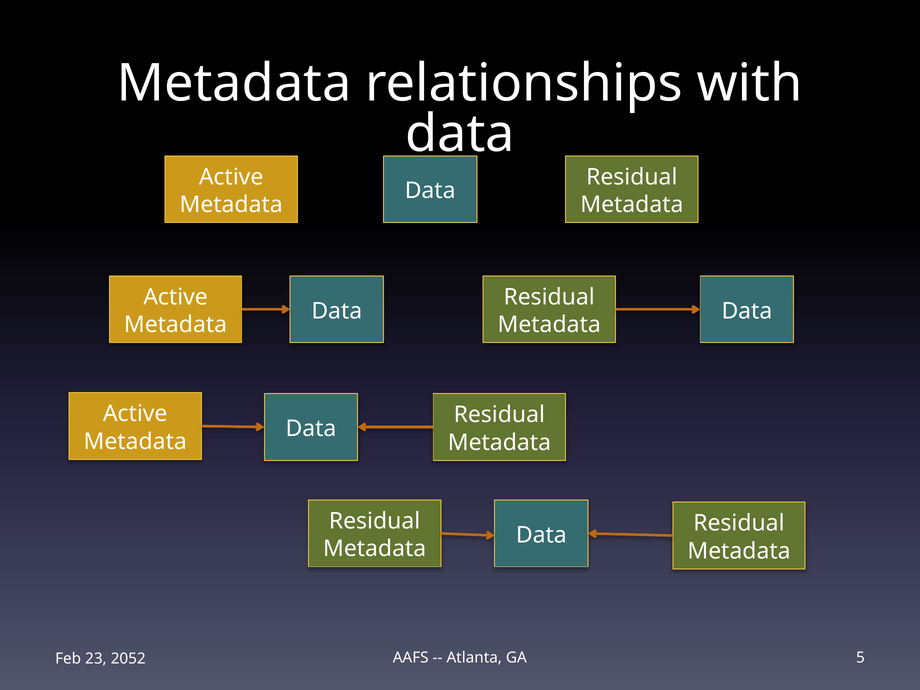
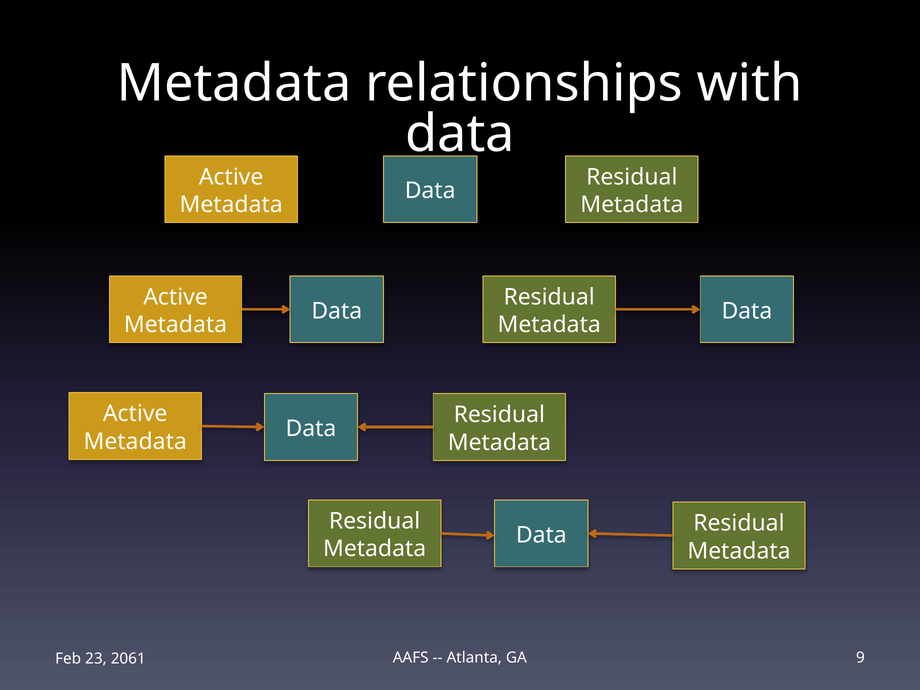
5: 5 -> 9 (860, 658)
2052: 2052 -> 2061 (128, 659)
